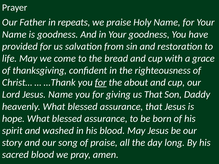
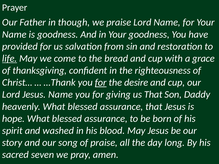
repeats: repeats -> though (74, 22)
praise Holy: Holy -> Lord (142, 22)
life underline: none -> present (10, 59)
about: about -> desire (136, 83)
sacred blood: blood -> seven (43, 155)
